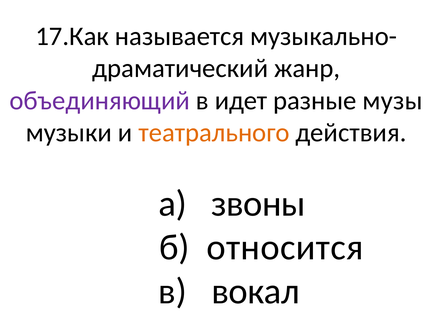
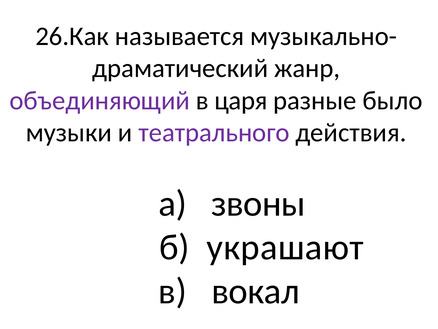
17.Как: 17.Как -> 26.Как (72, 36)
идет: идет -> царя (241, 100)
музы: музы -> было (393, 100)
театрального colour: orange -> purple (214, 133)
относится: относится -> украшают (285, 247)
